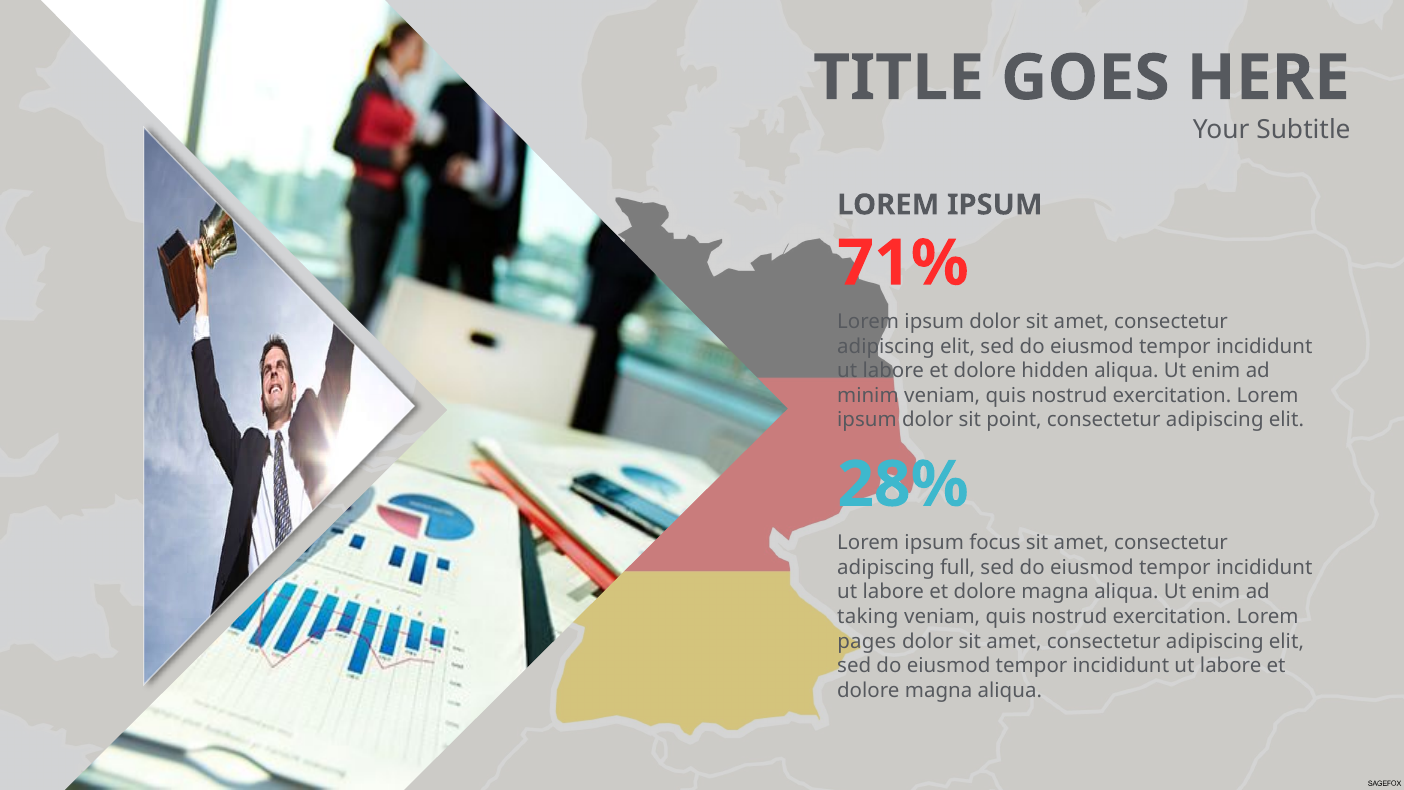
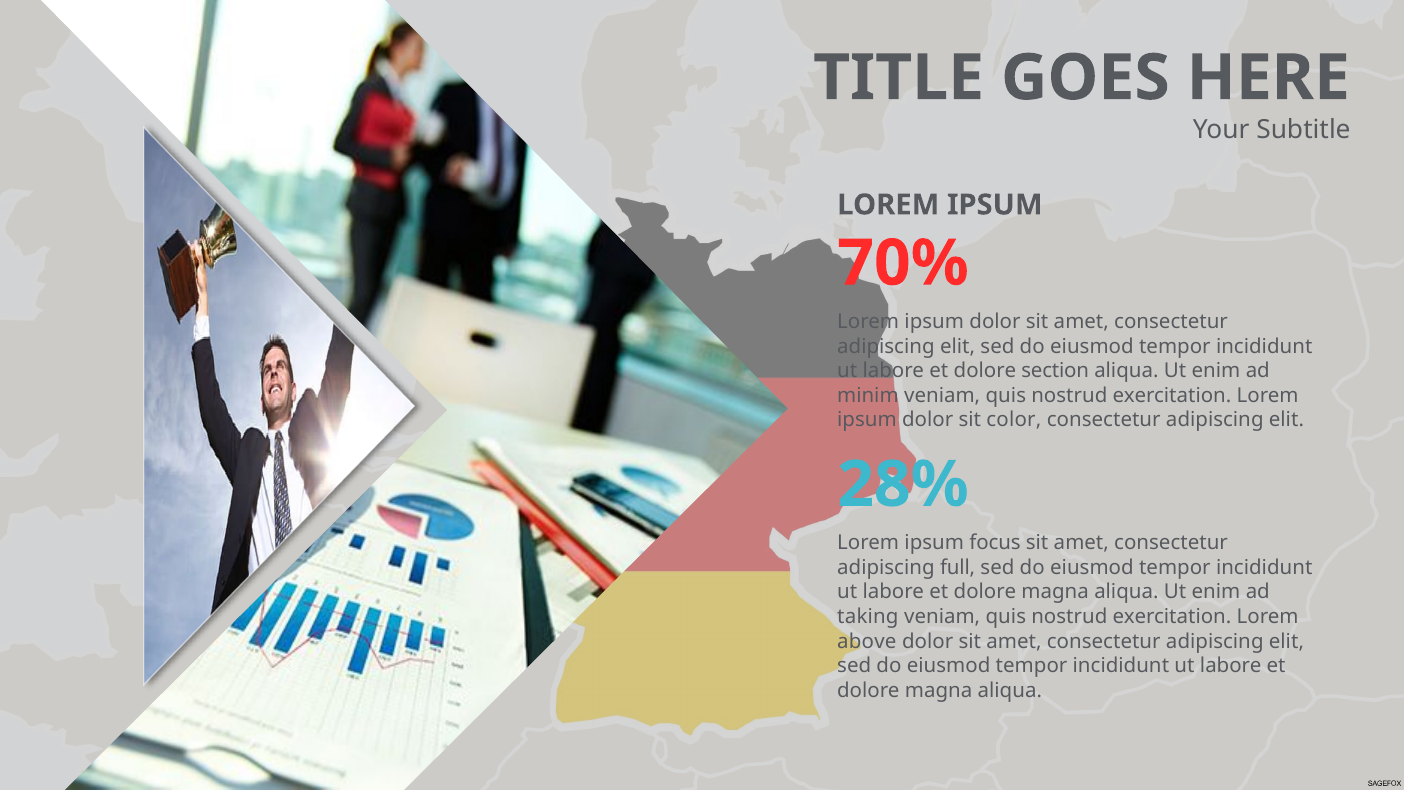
71%: 71% -> 70% (903, 263)
hidden: hidden -> section (1055, 371)
point: point -> color (1014, 420)
pages: pages -> above (867, 641)
